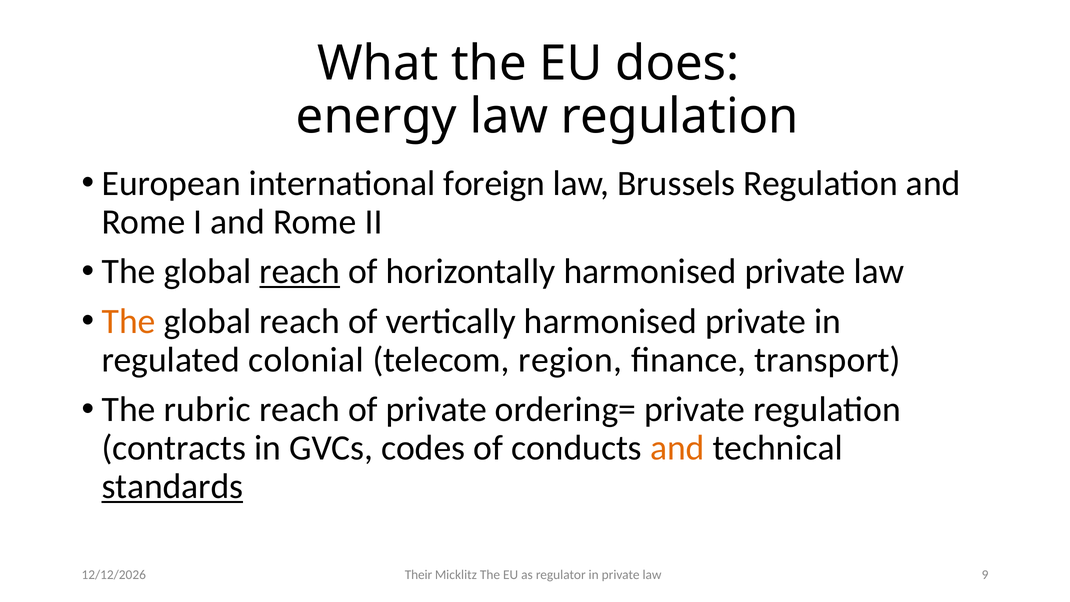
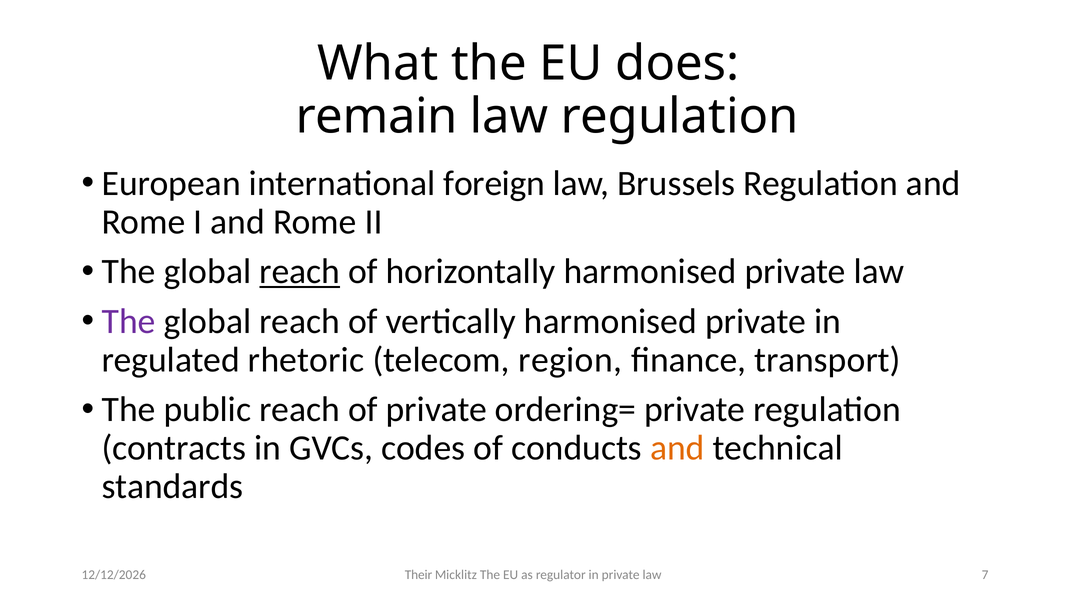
energy: energy -> remain (377, 116)
The colour: orange -> purple (129, 321)
colonial: colonial -> rhetoric (306, 360)
rubric: rubric -> public (207, 409)
standards underline: present -> none (172, 487)
9: 9 -> 7 (985, 575)
